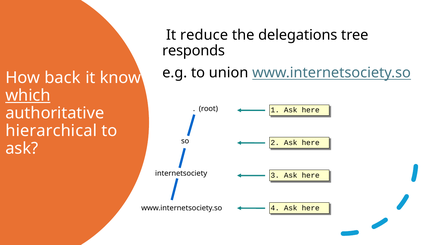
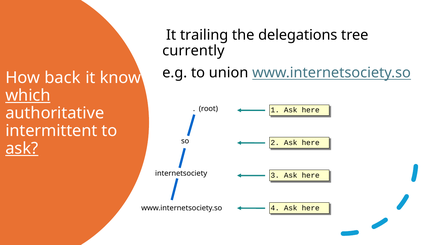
reduce: reduce -> trailing (204, 35)
responds: responds -> currently (193, 51)
hierarchical: hierarchical -> intermittent (51, 131)
ask underline: none -> present (22, 149)
